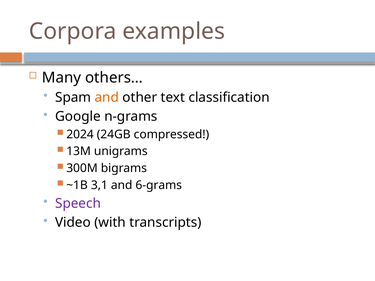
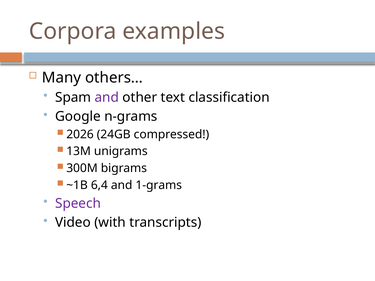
and colour: orange -> purple (107, 98)
2024: 2024 -> 2026 (80, 134)
3,1: 3,1 -> 6,4 (99, 185)
6-grams: 6-grams -> 1-grams (159, 185)
